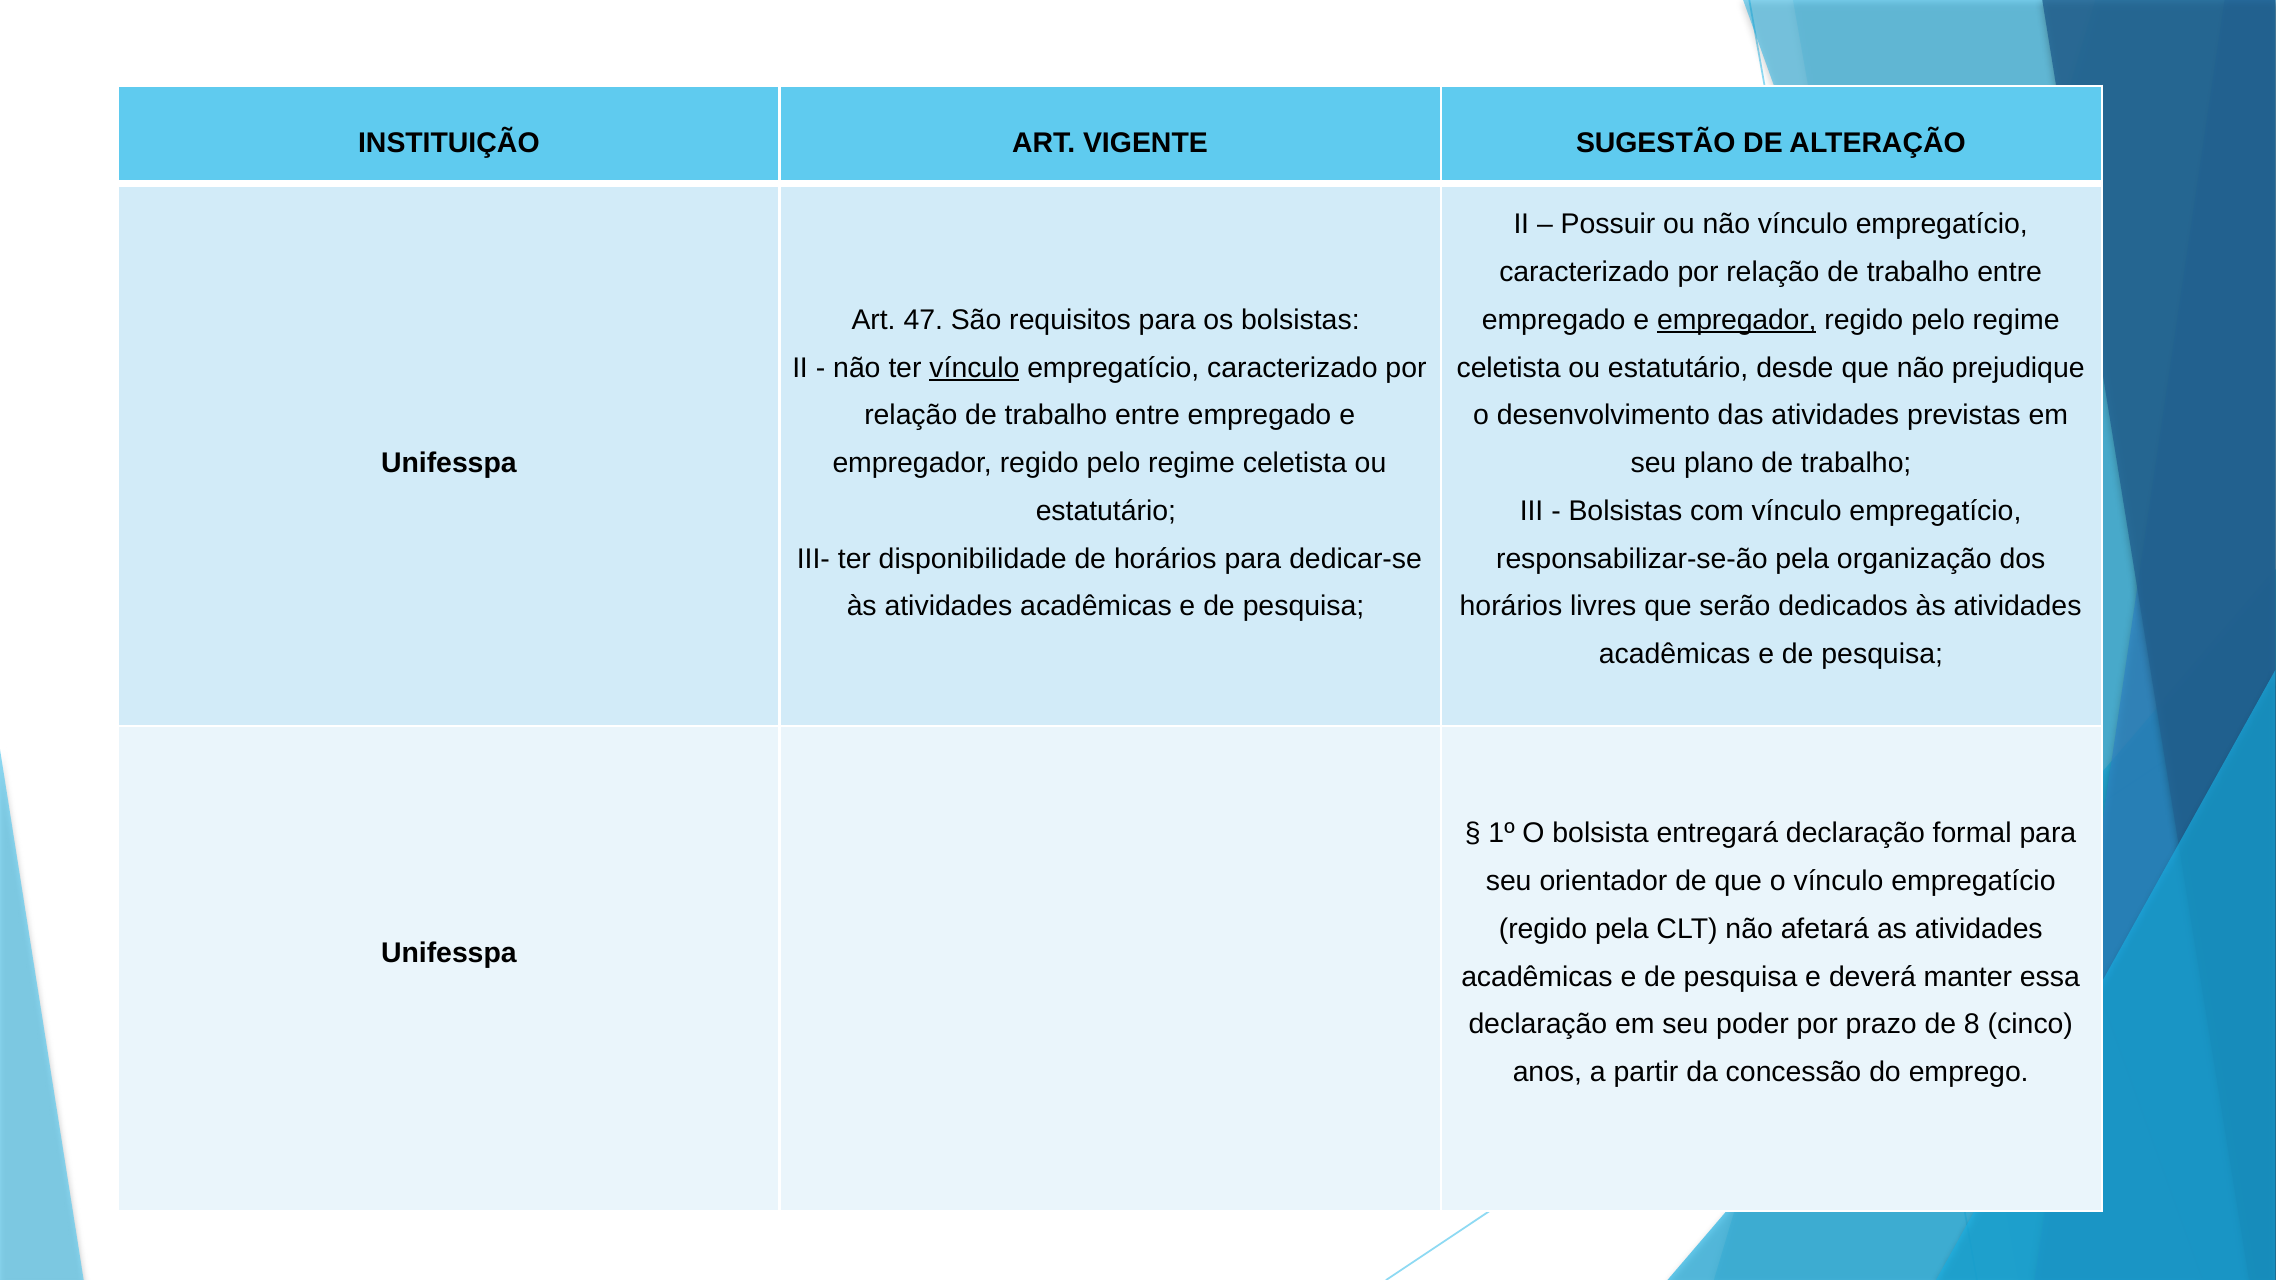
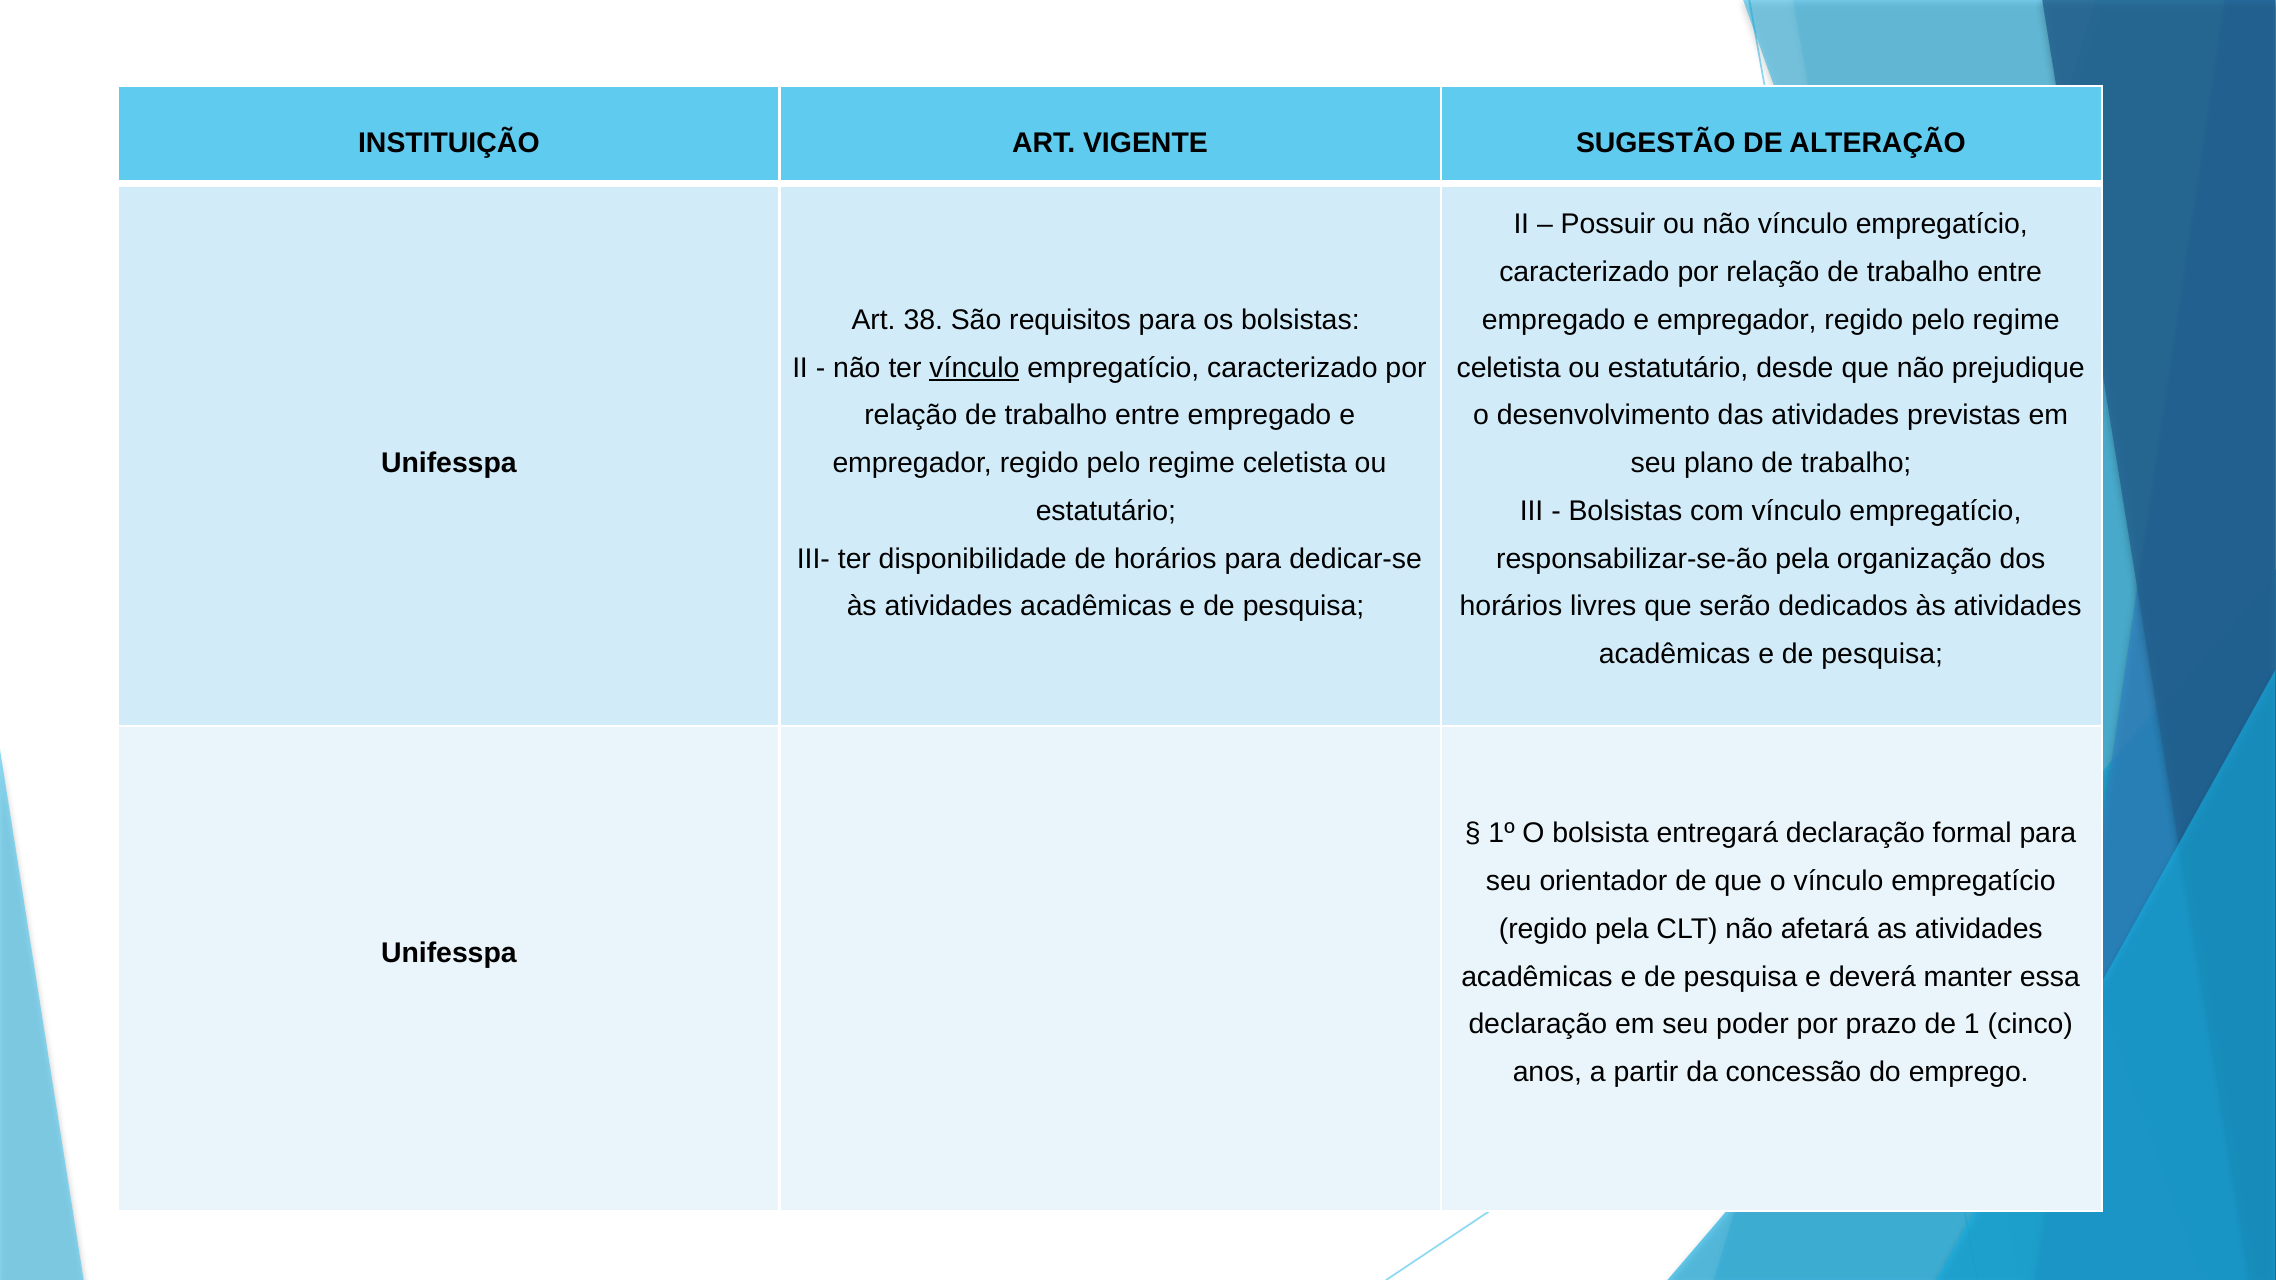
47: 47 -> 38 (923, 320)
empregador underline: present -> none (1737, 320)
8: 8 -> 1 (1972, 1025)
